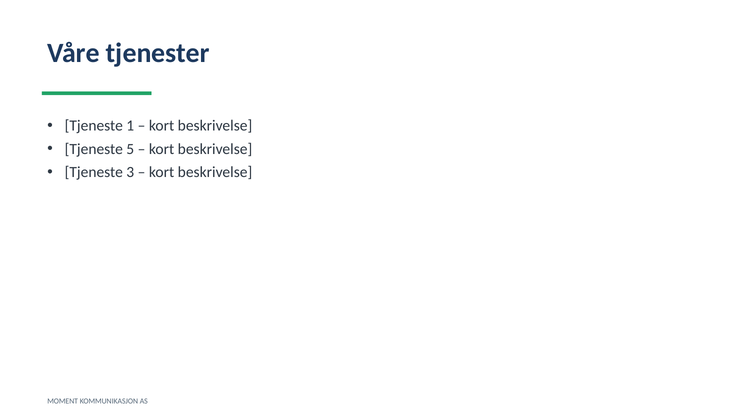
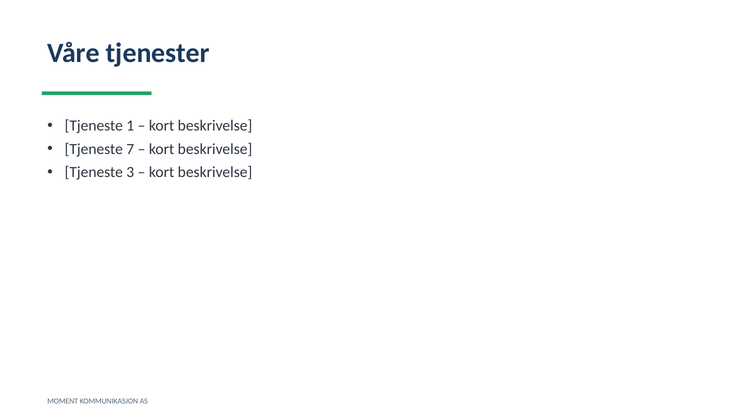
5: 5 -> 7 (130, 149)
